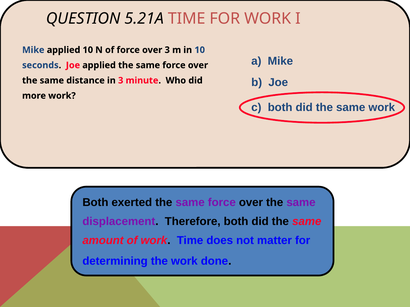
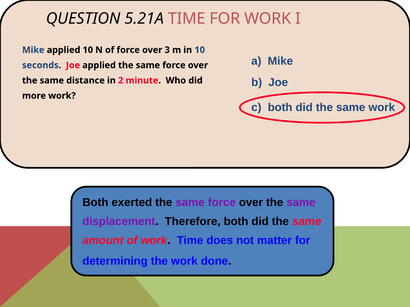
in 3: 3 -> 2 (121, 81)
